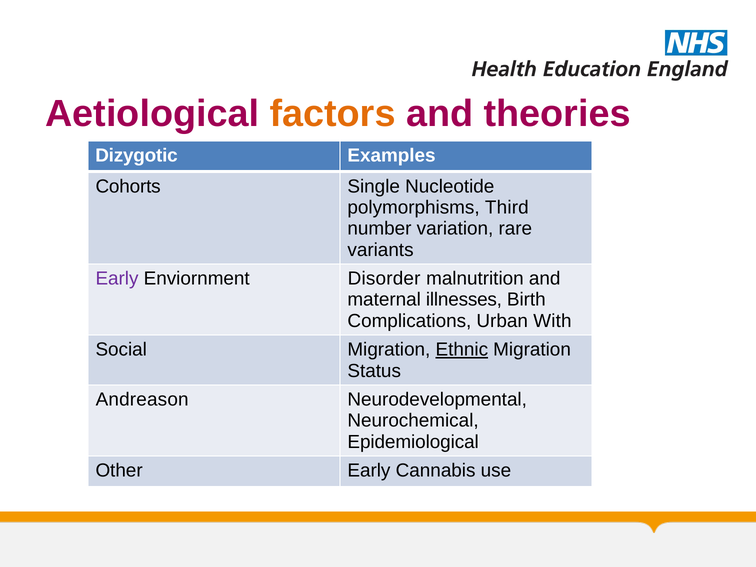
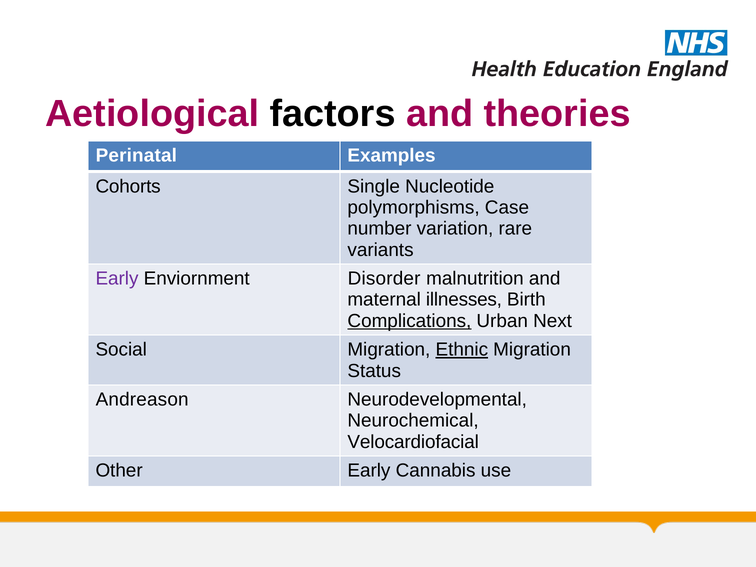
factors colour: orange -> black (333, 114)
Dizygotic: Dizygotic -> Perinatal (136, 156)
Third: Third -> Case (507, 207)
Complications underline: none -> present (409, 321)
With: With -> Next (553, 321)
Epidemiological: Epidemiological -> Velocardiofacial (413, 442)
